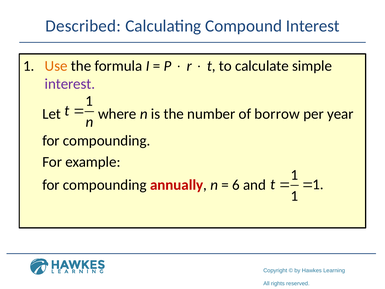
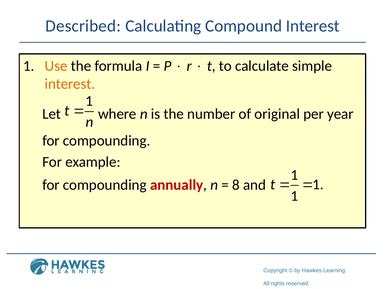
interest colour: purple -> orange (70, 84)
borrow: borrow -> original (277, 114)
6: 6 -> 8 (236, 185)
